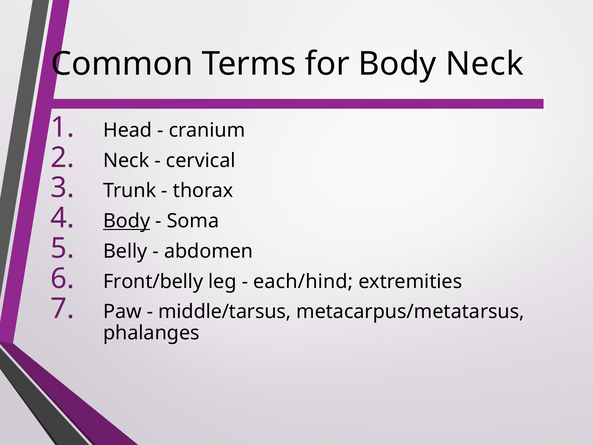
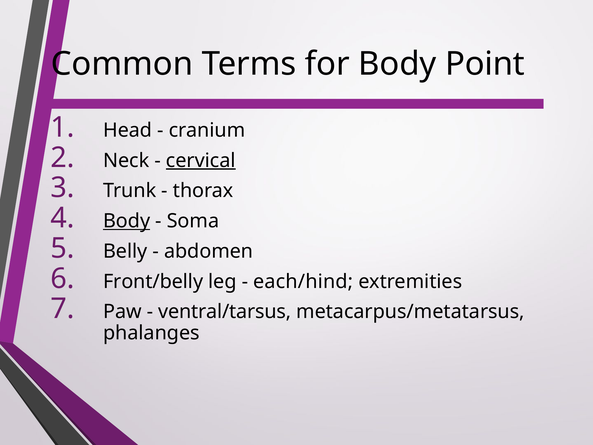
Body Neck: Neck -> Point (485, 64)
cervical underline: none -> present (201, 160)
middle/tarsus: middle/tarsus -> ventral/tarsus (225, 312)
